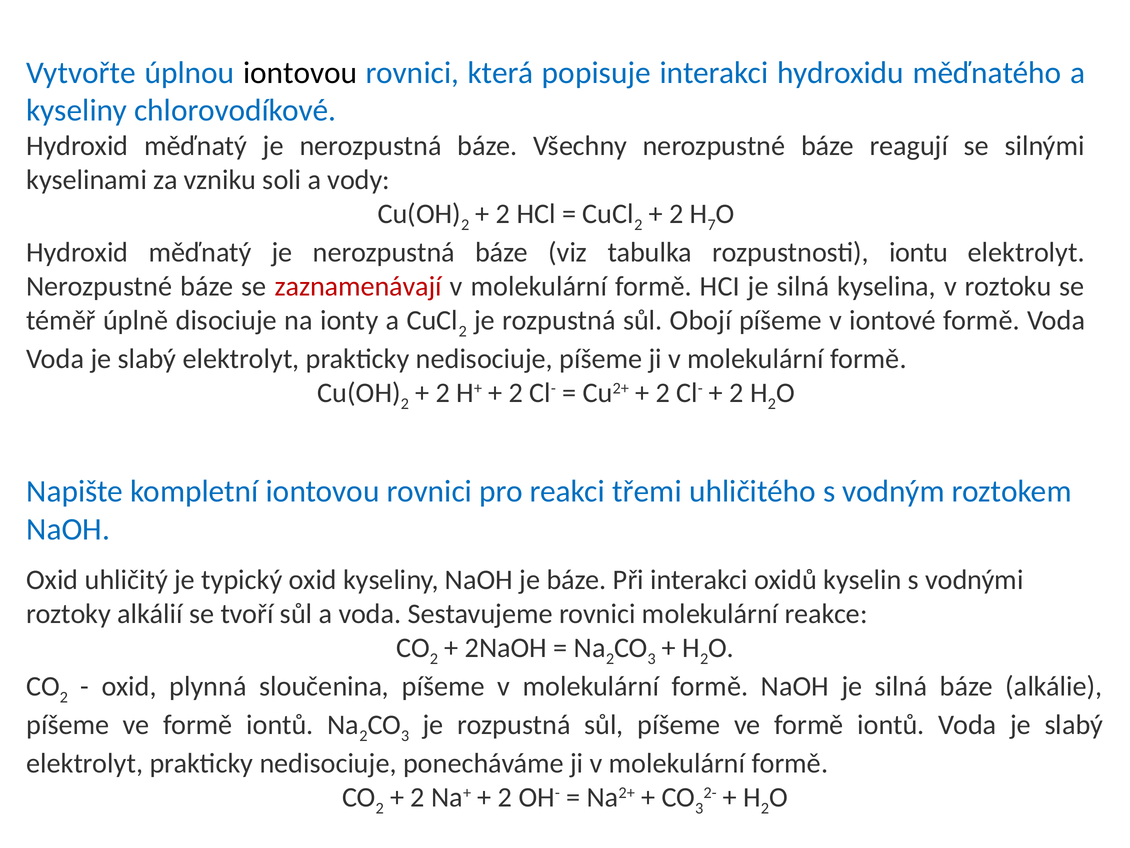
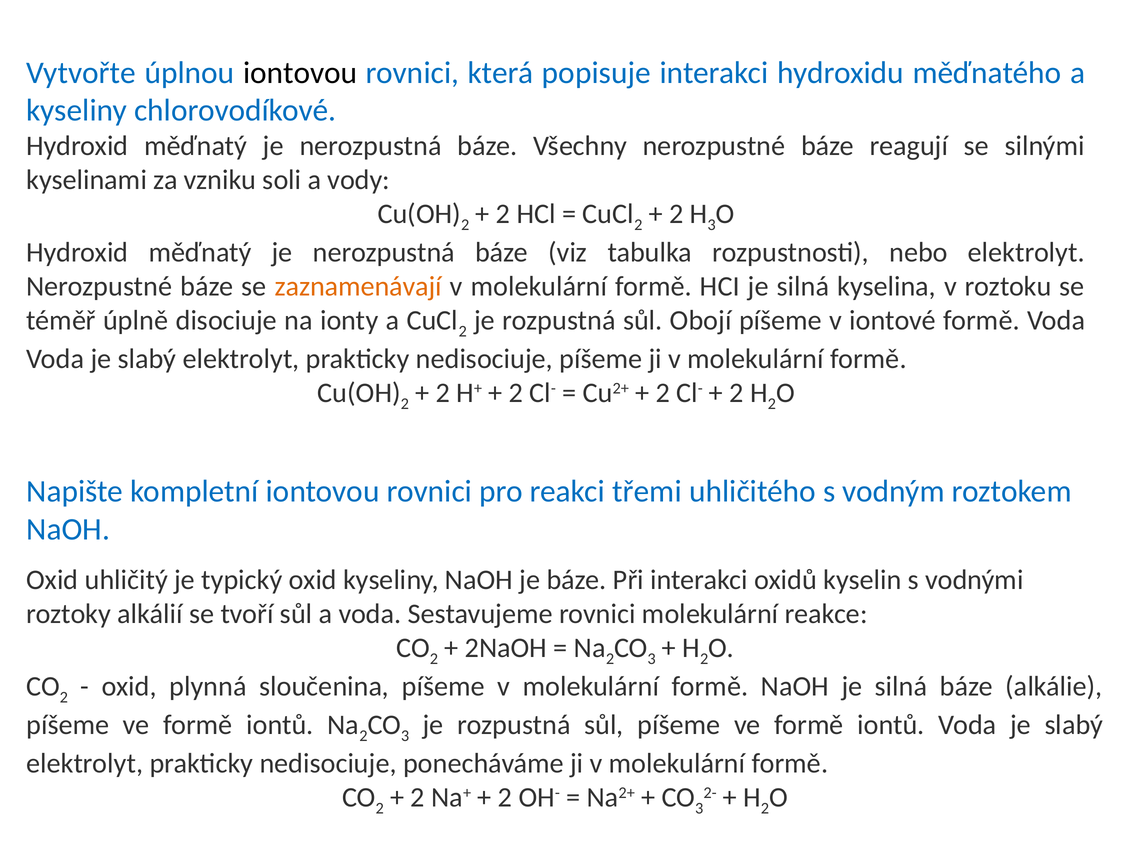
7: 7 -> 3 (712, 225)
iontu: iontu -> nebo (919, 252)
zaznamenávají colour: red -> orange (358, 286)
